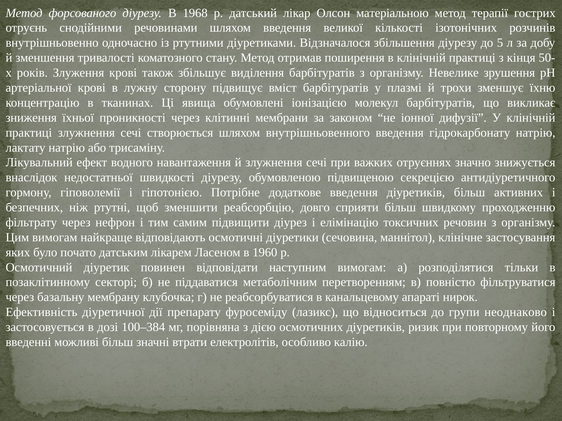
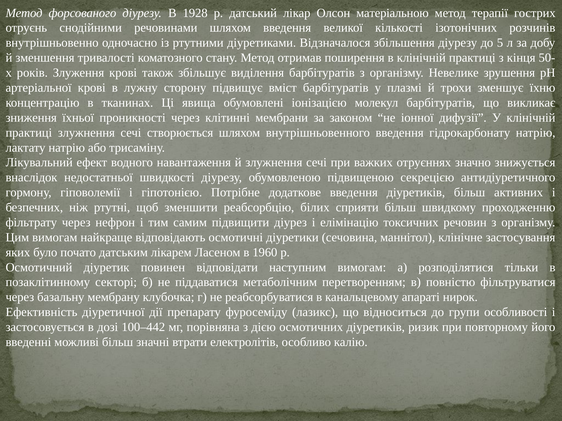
1968: 1968 -> 1928 (195, 13)
довго: довго -> білих (315, 208)
неоднаково: неоднаково -> особливості (516, 313)
100–384: 100–384 -> 100–442 (143, 327)
